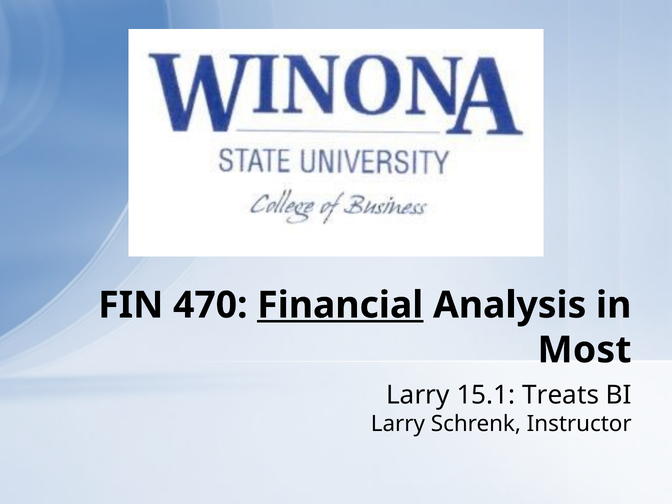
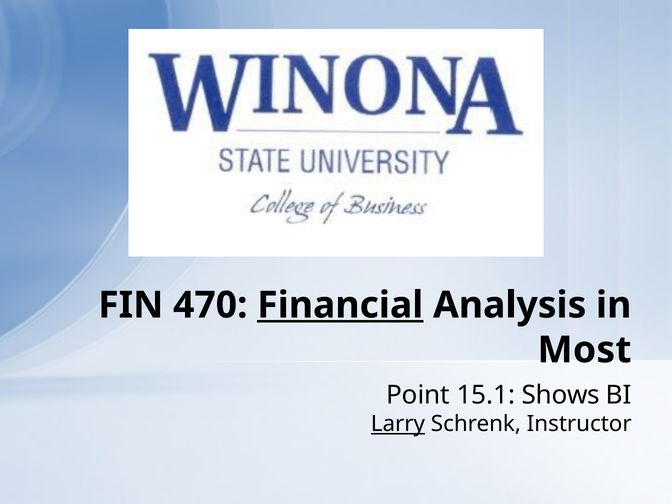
Larry: Larry -> Point (418, 395)
Treats: Treats -> Shows (561, 395)
Larry underline: none -> present (398, 424)
